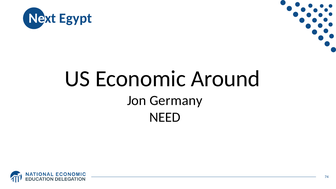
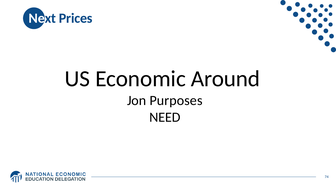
Egypt: Egypt -> Prices (76, 18)
Germany: Germany -> Purposes (176, 100)
